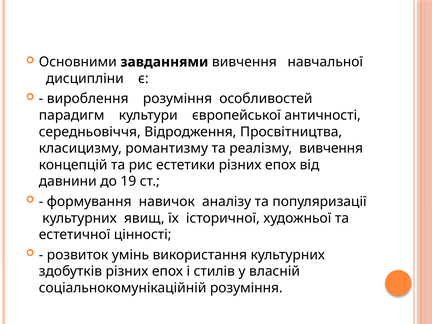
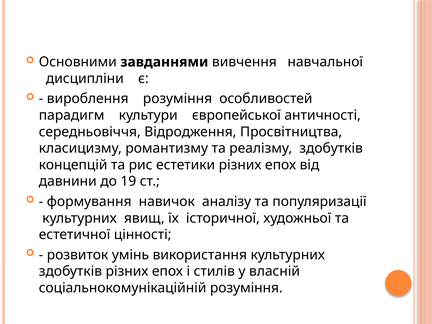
реалізму вивчення: вивчення -> здобутків (331, 148)
